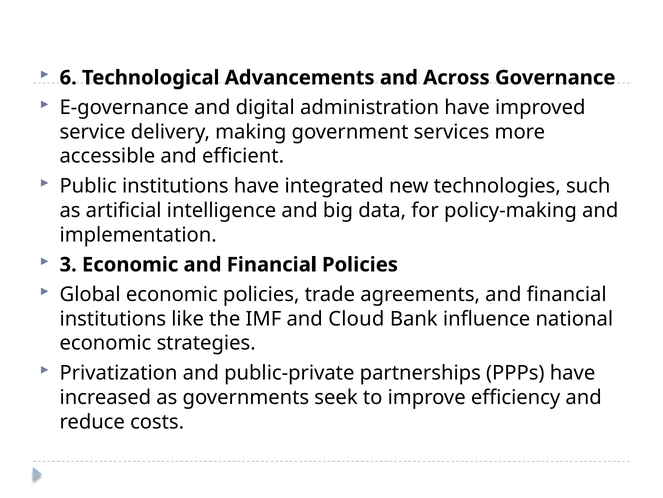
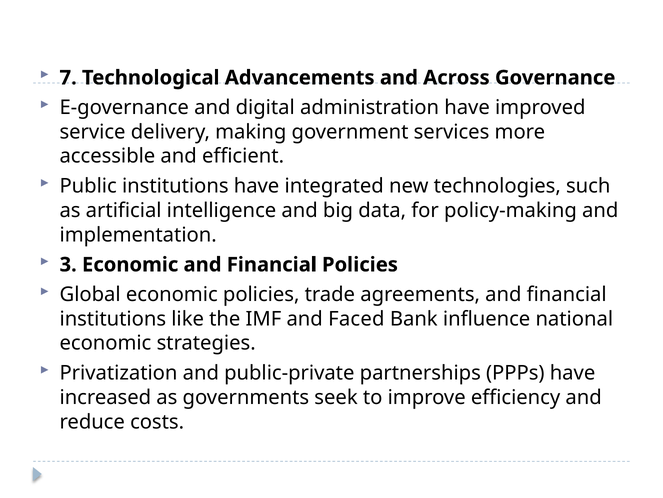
6: 6 -> 7 (68, 78)
Cloud: Cloud -> Faced (356, 318)
